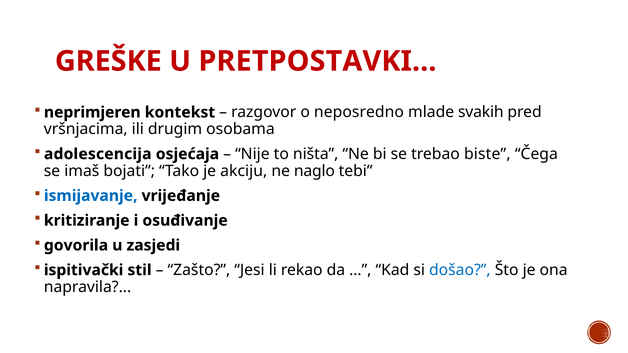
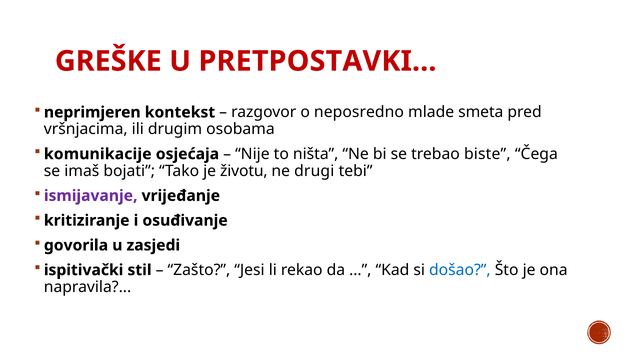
svakih: svakih -> smeta (481, 112)
adolescencija: adolescencija -> komunikacije (98, 154)
akciju: akciju -> životu (244, 171)
naglo: naglo -> drugi (314, 171)
ismijavanje colour: blue -> purple (91, 196)
